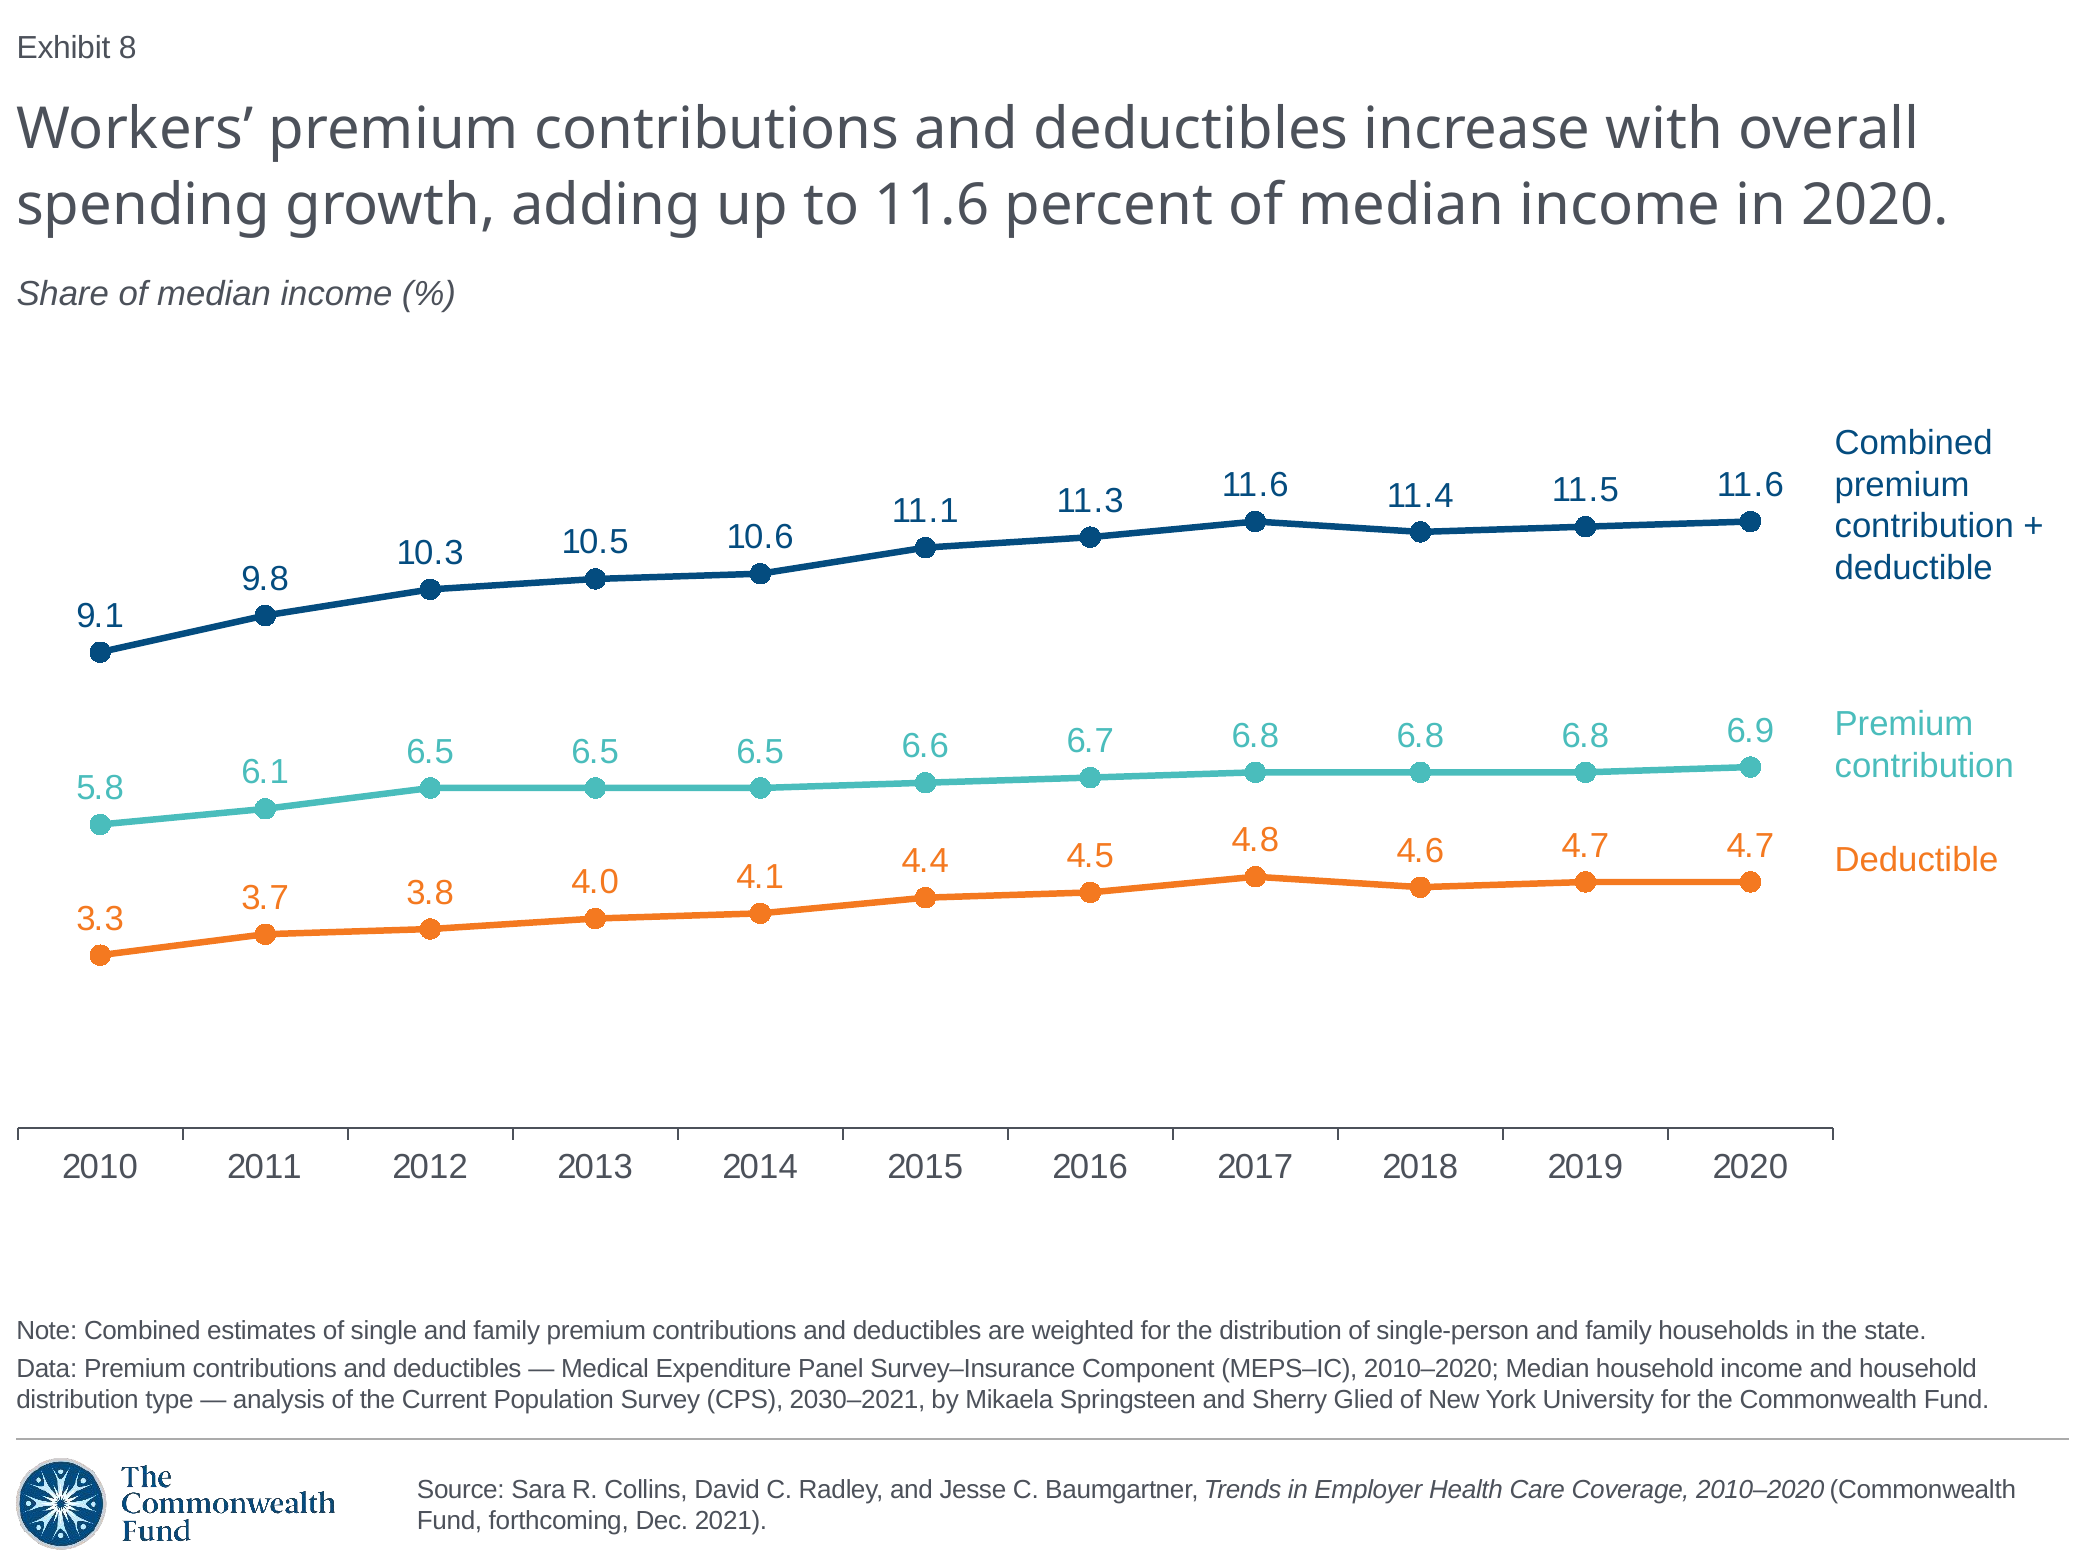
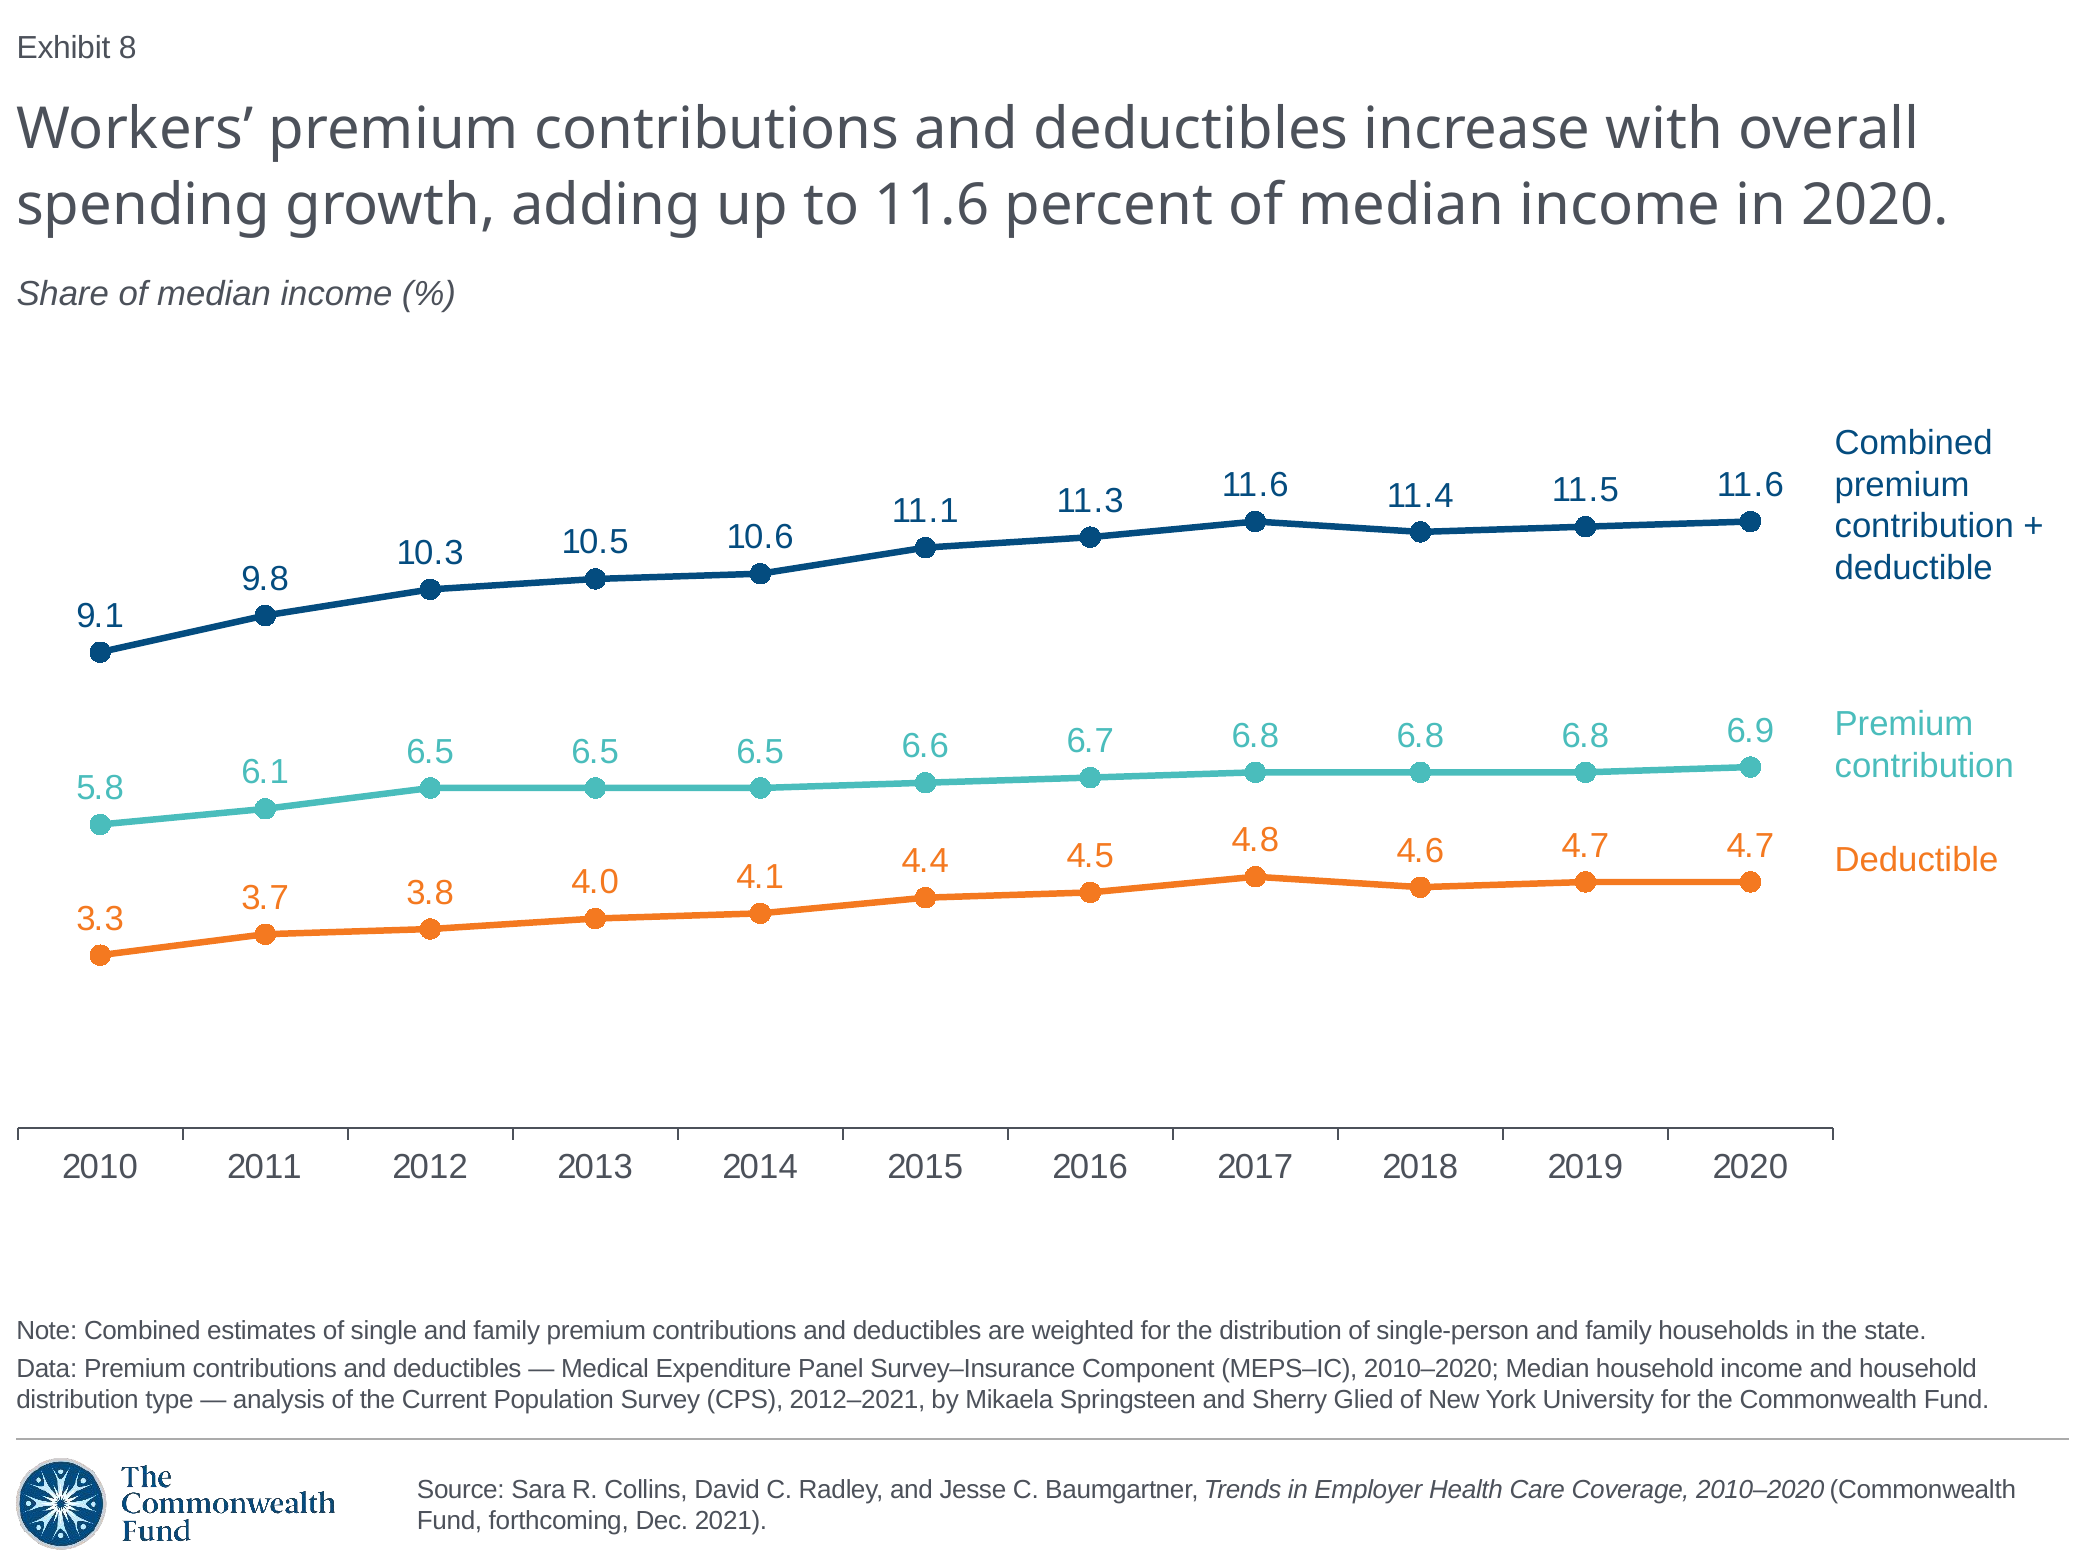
2030–2021: 2030–2021 -> 2012–2021 (857, 1400)
